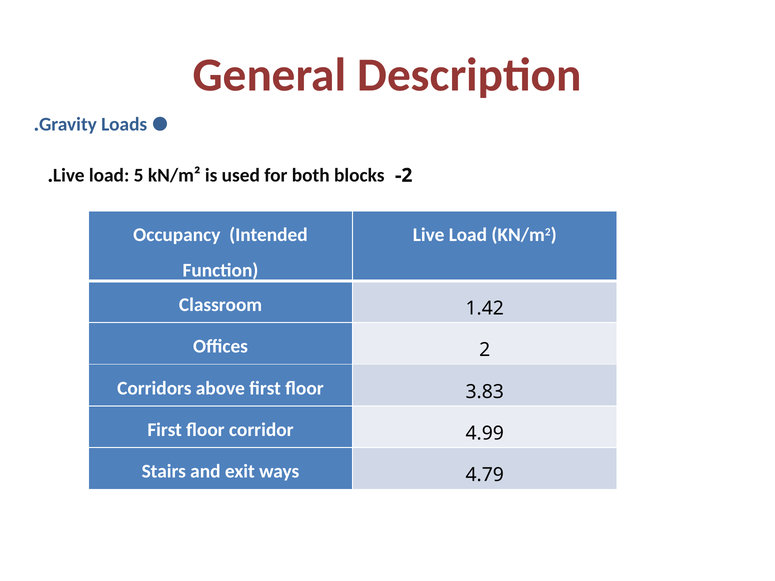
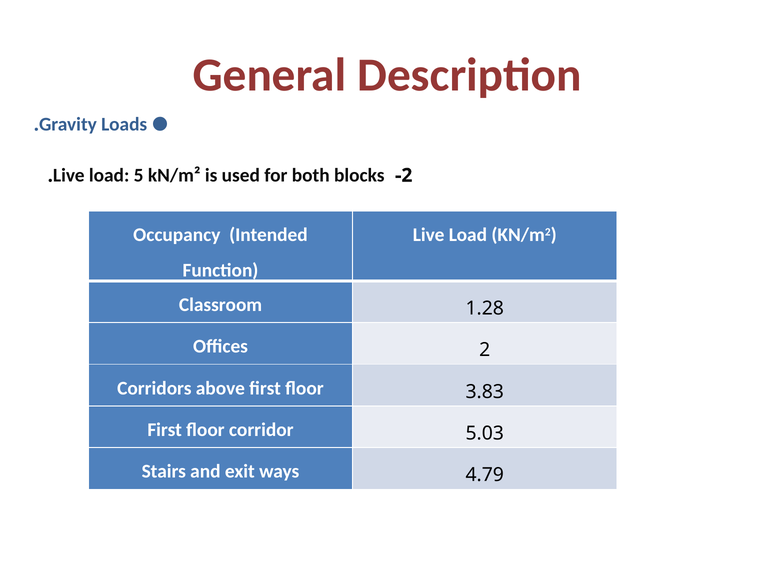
1.42: 1.42 -> 1.28 (485, 309)
4.99: 4.99 -> 5.03 (485, 434)
